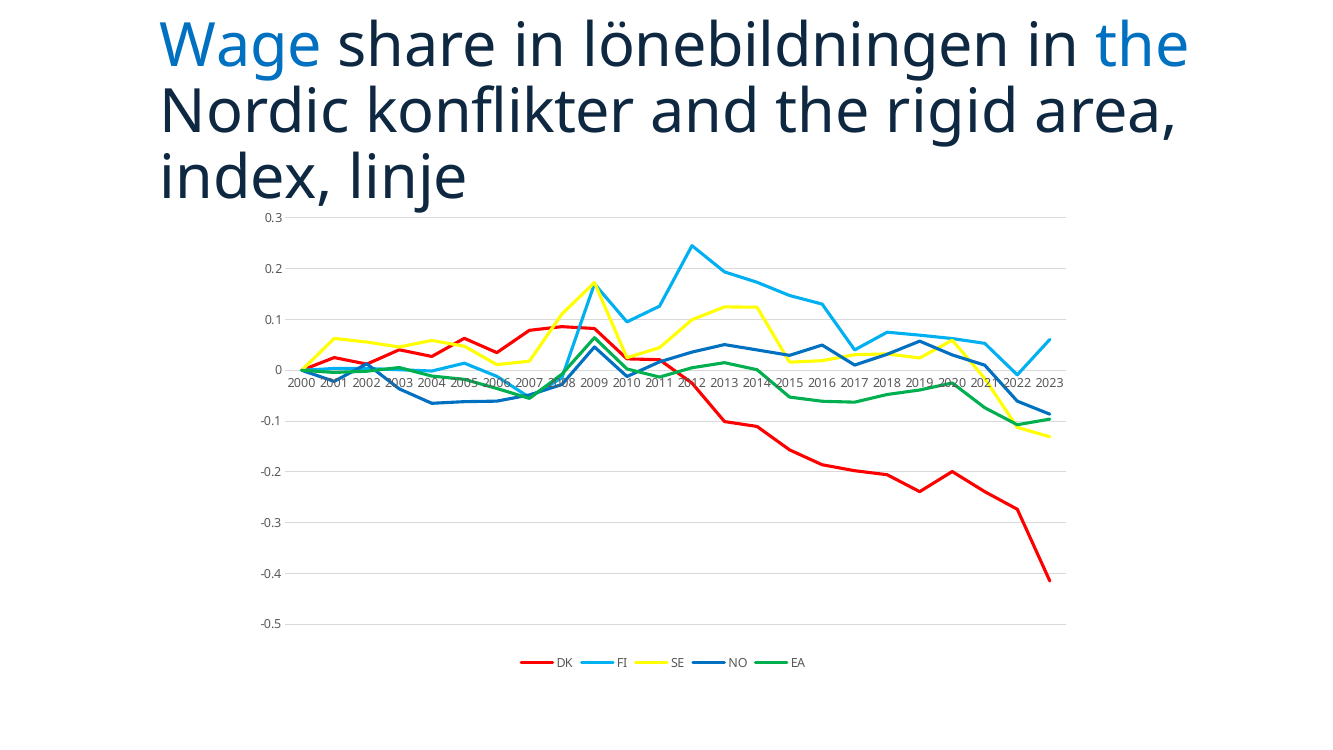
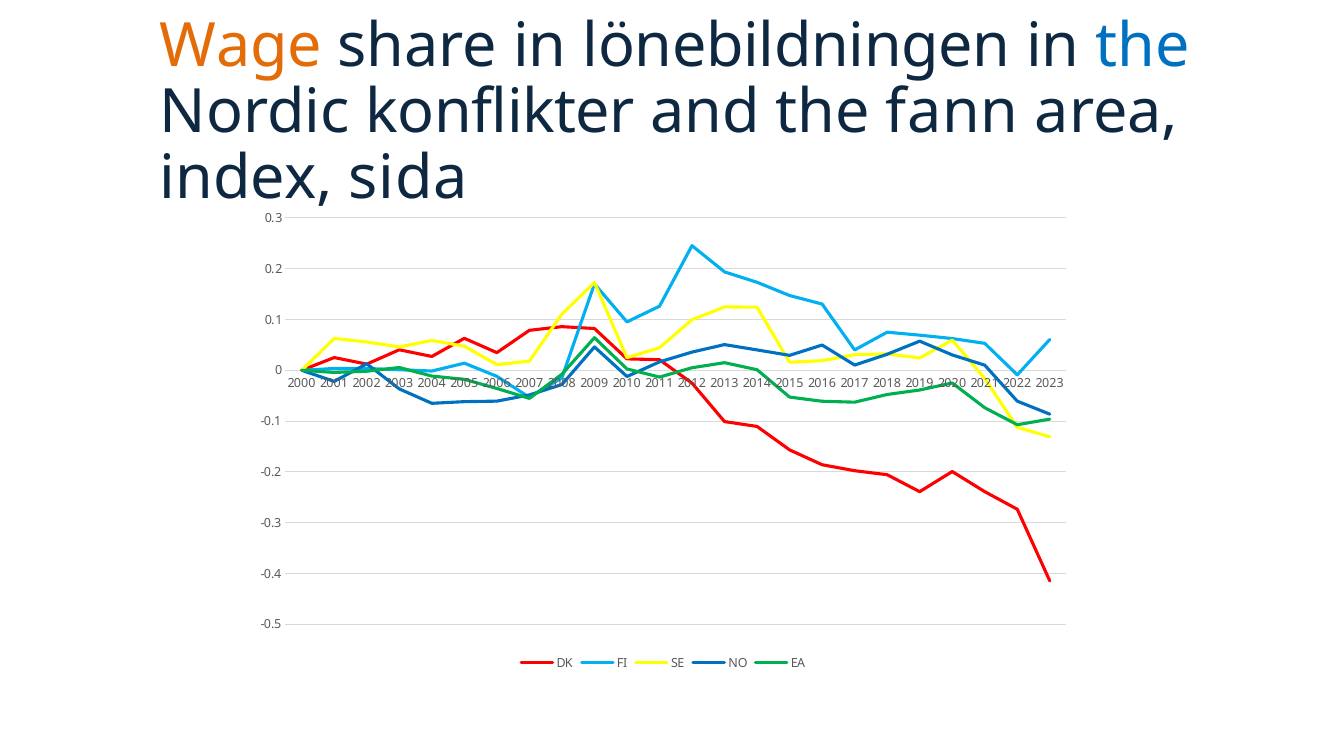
Wage colour: blue -> orange (241, 46)
rigid: rigid -> fann (952, 112)
linje: linje -> sida (408, 178)
